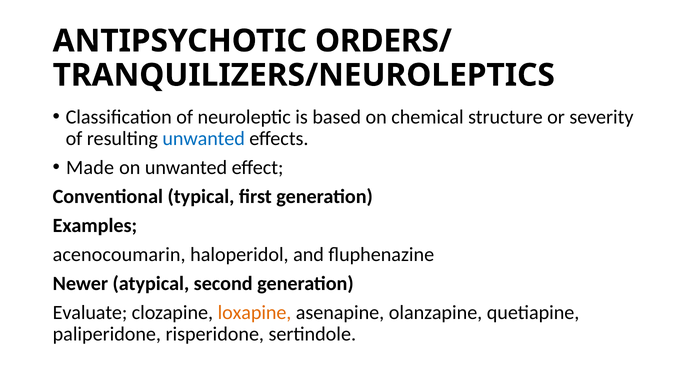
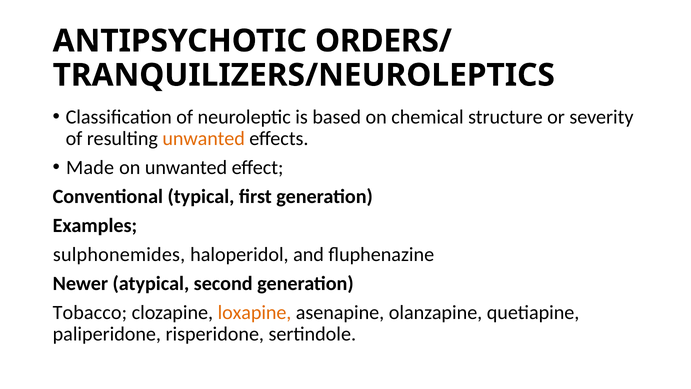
unwanted colour: blue -> orange (204, 139)
acenocoumarin: acenocoumarin -> sulphonemides (119, 254)
Evaluate: Evaluate -> Tobacco (90, 312)
